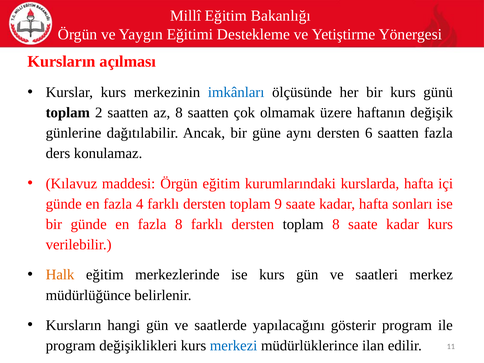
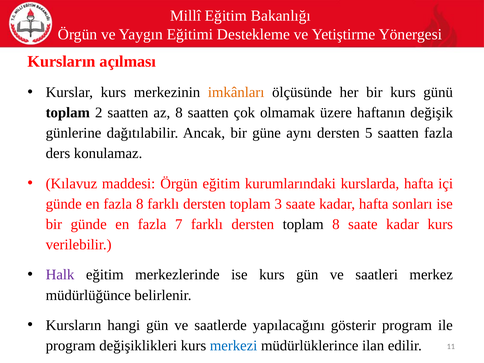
imkânları colour: blue -> orange (236, 92)
6: 6 -> 5 (369, 133)
fazla 4: 4 -> 8 (140, 204)
9: 9 -> 3 (278, 204)
fazla 8: 8 -> 7 (179, 224)
Halk colour: orange -> purple (60, 275)
